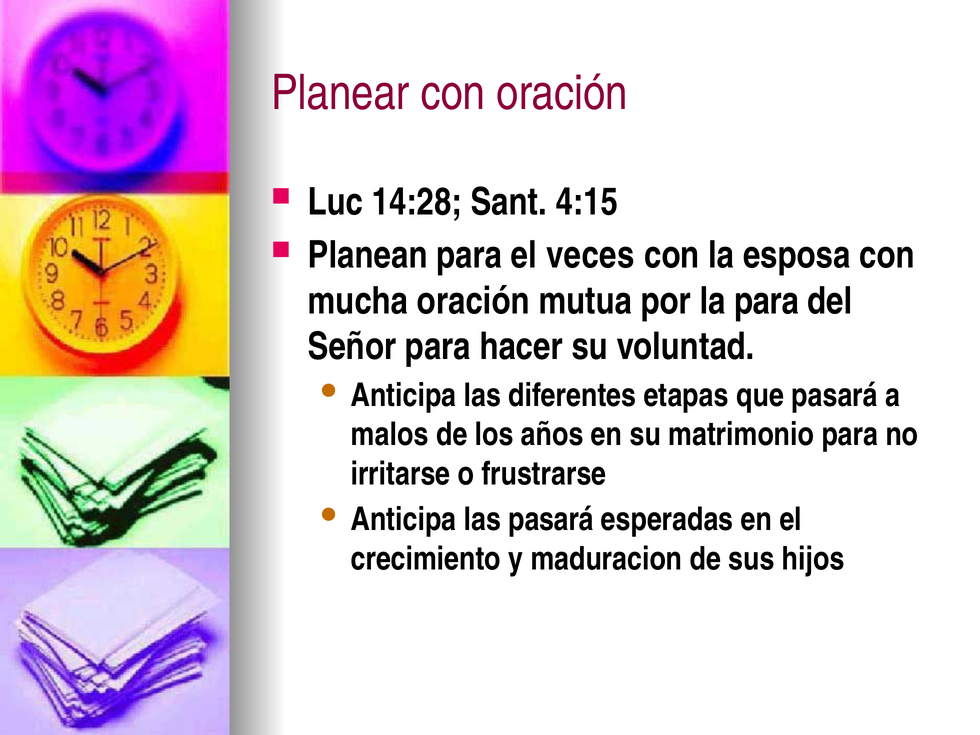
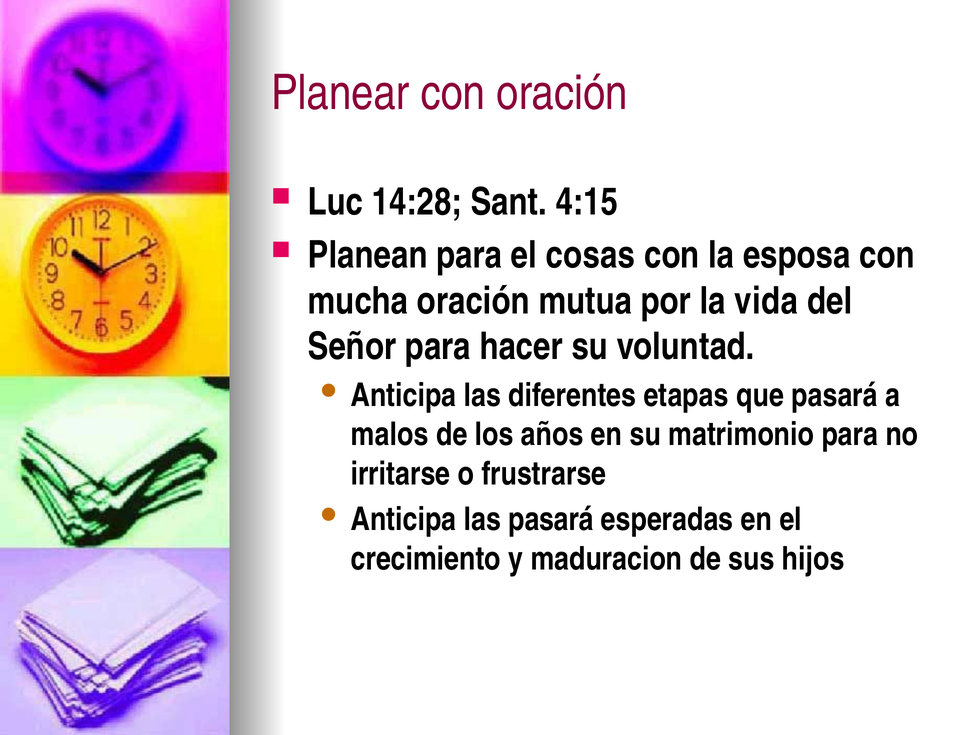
veces: veces -> cosas (590, 255)
la para: para -> vida (766, 301)
